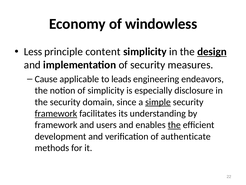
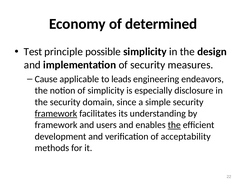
windowless: windowless -> determined (161, 24)
Less: Less -> Test (33, 52)
content: content -> possible (103, 52)
design underline: present -> none (212, 52)
simple underline: present -> none (158, 102)
authenticate: authenticate -> acceptability (186, 136)
